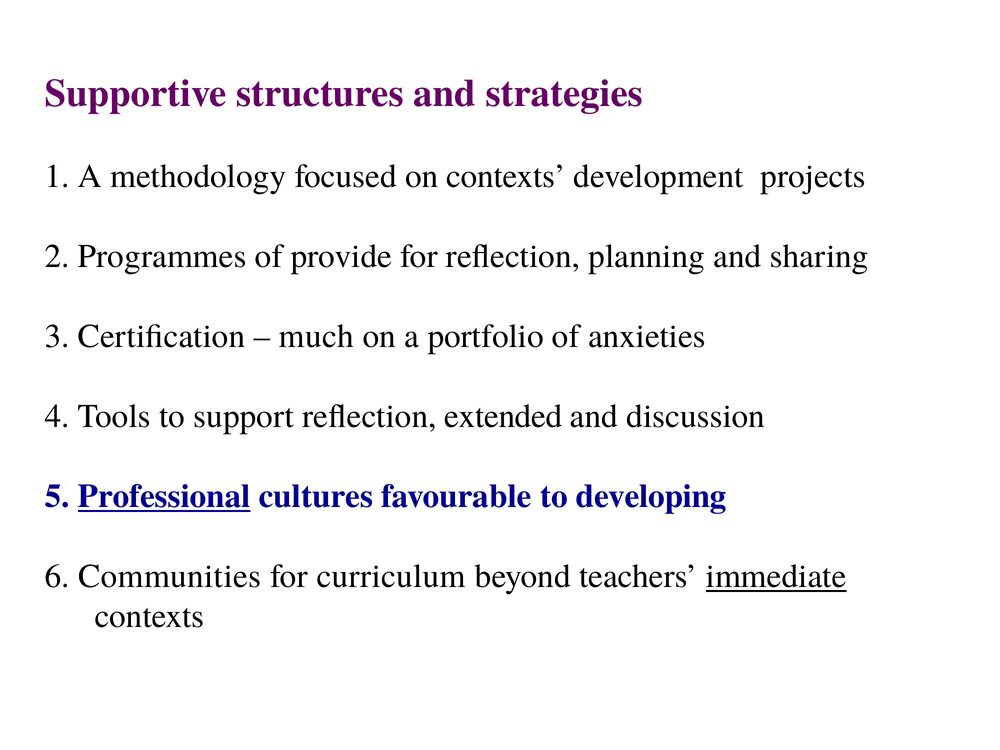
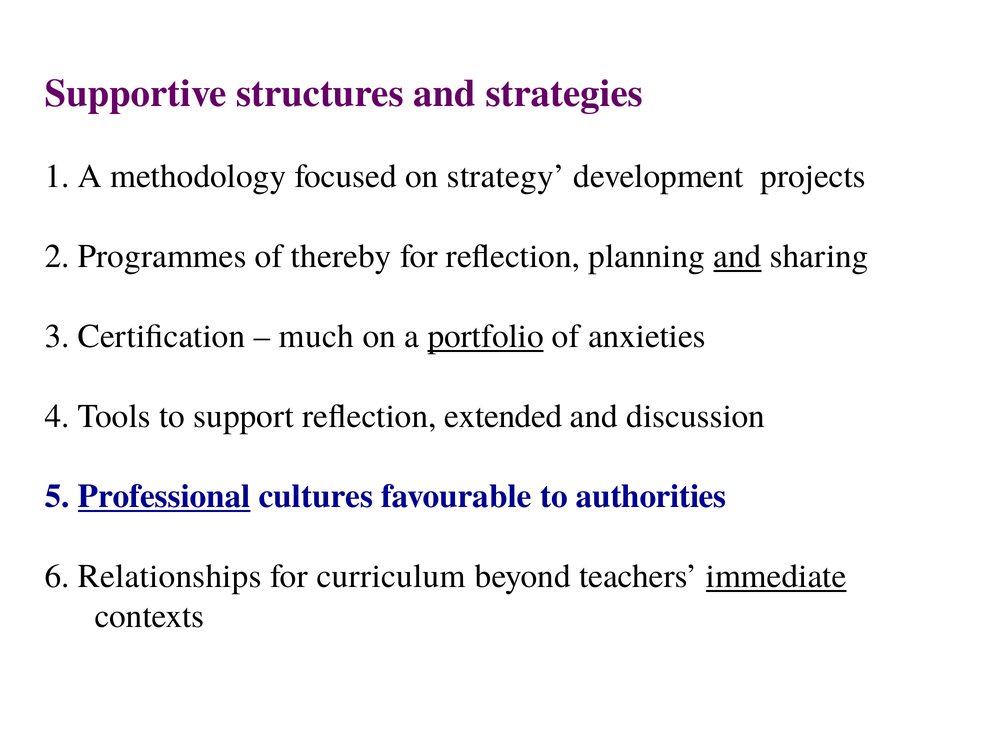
on contexts: contexts -> strategy (506, 176)
provide: provide -> thereby (341, 256)
and underline: none -> present (737, 256)
portfolio underline: none -> present (486, 336)
developing: developing -> authorities (651, 496)
Communities: Communities -> Relationships (170, 576)
